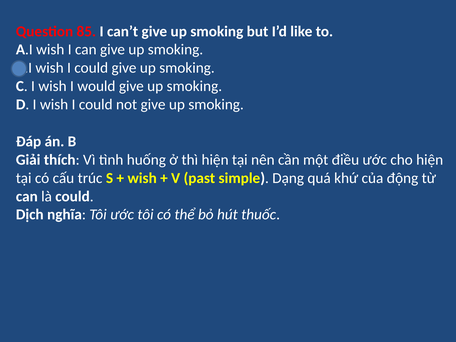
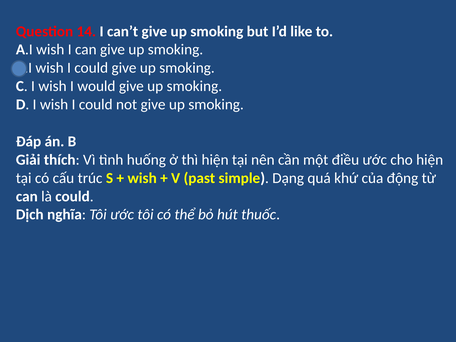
85: 85 -> 14 (86, 31)
